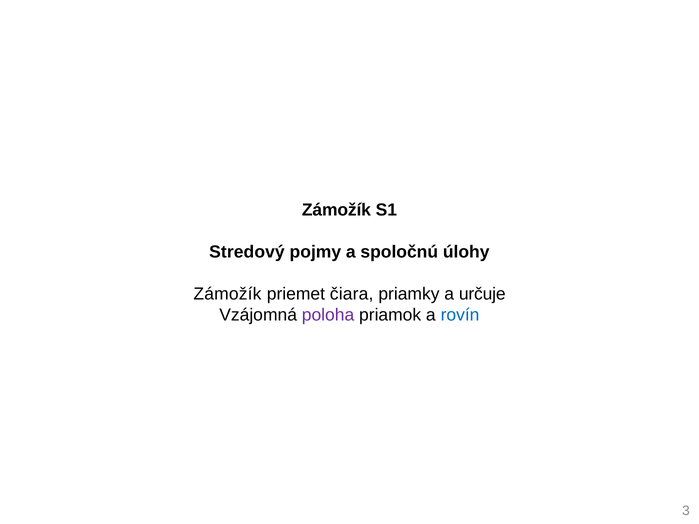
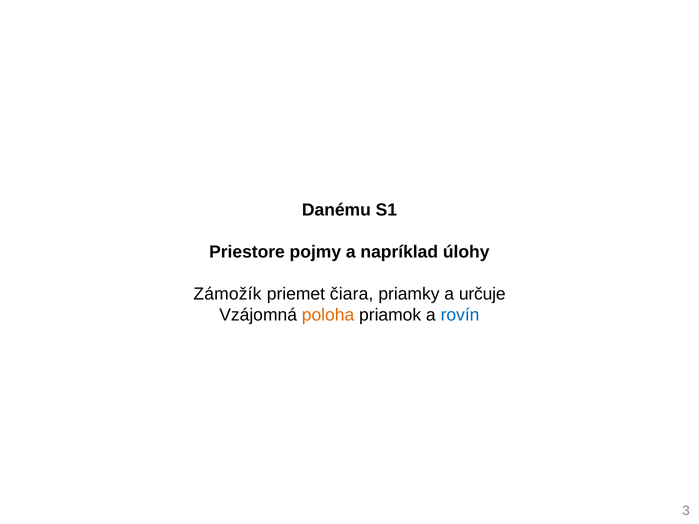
Zámožík: Zámožík -> Danému (336, 210)
Stredový: Stredový -> Priestore (247, 252)
spoločnú: spoločnú -> napríklad (399, 252)
poloha colour: purple -> orange (328, 315)
